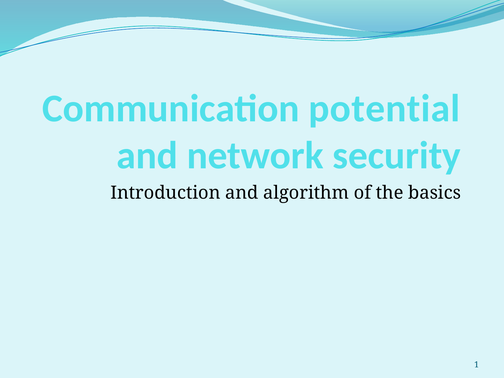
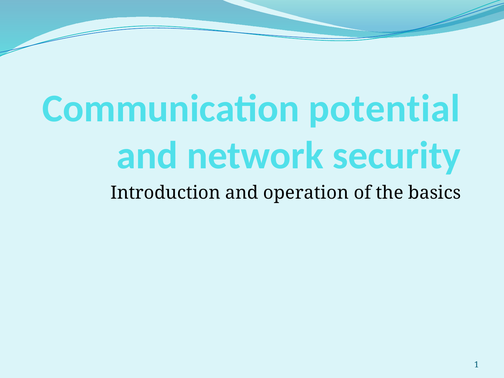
algorithm: algorithm -> operation (306, 193)
